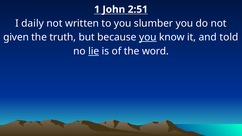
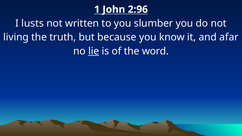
2:51: 2:51 -> 2:96 (138, 9)
daily: daily -> lusts (33, 23)
given: given -> living (16, 37)
you underline: present -> none (148, 37)
told: told -> afar (229, 37)
